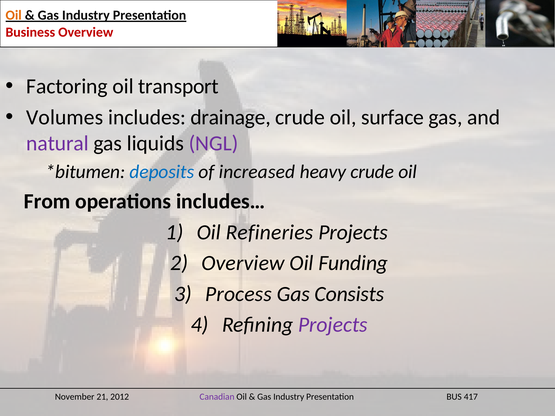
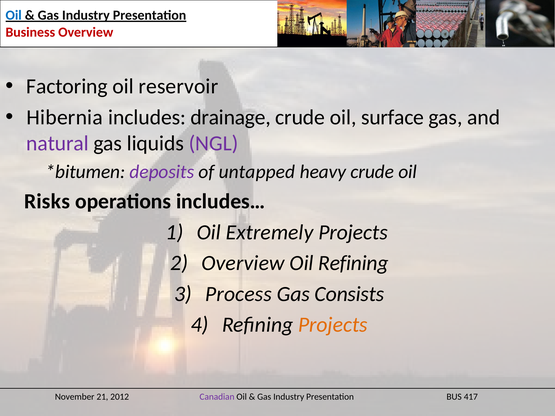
Oil colour: orange -> blue (14, 15)
transport: transport -> reservoir (178, 87)
Volumes: Volumes -> Hibernia (65, 117)
deposits colour: blue -> purple (162, 172)
increased: increased -> untapped (257, 172)
From: From -> Risks (47, 202)
Refineries: Refineries -> Extremely (270, 232)
Oil Funding: Funding -> Refining (353, 263)
Projects colour: purple -> orange (333, 325)
